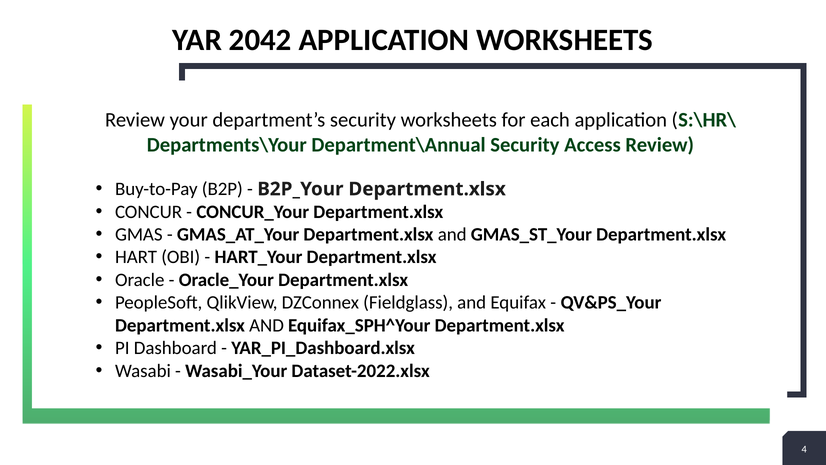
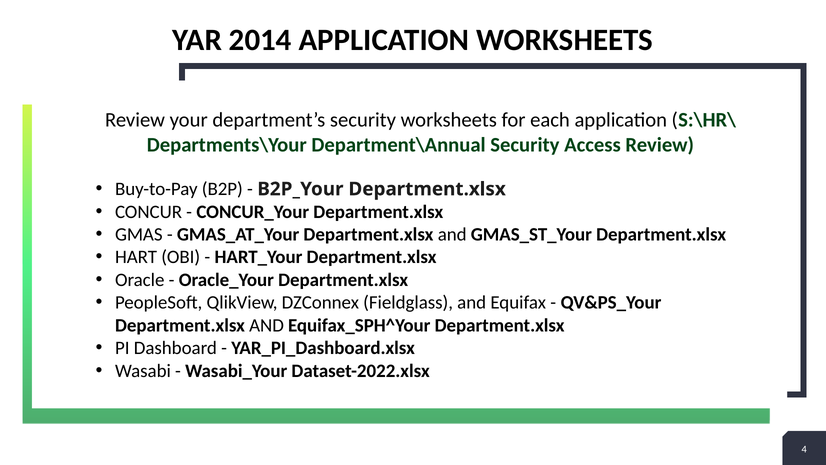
2042: 2042 -> 2014 (260, 40)
